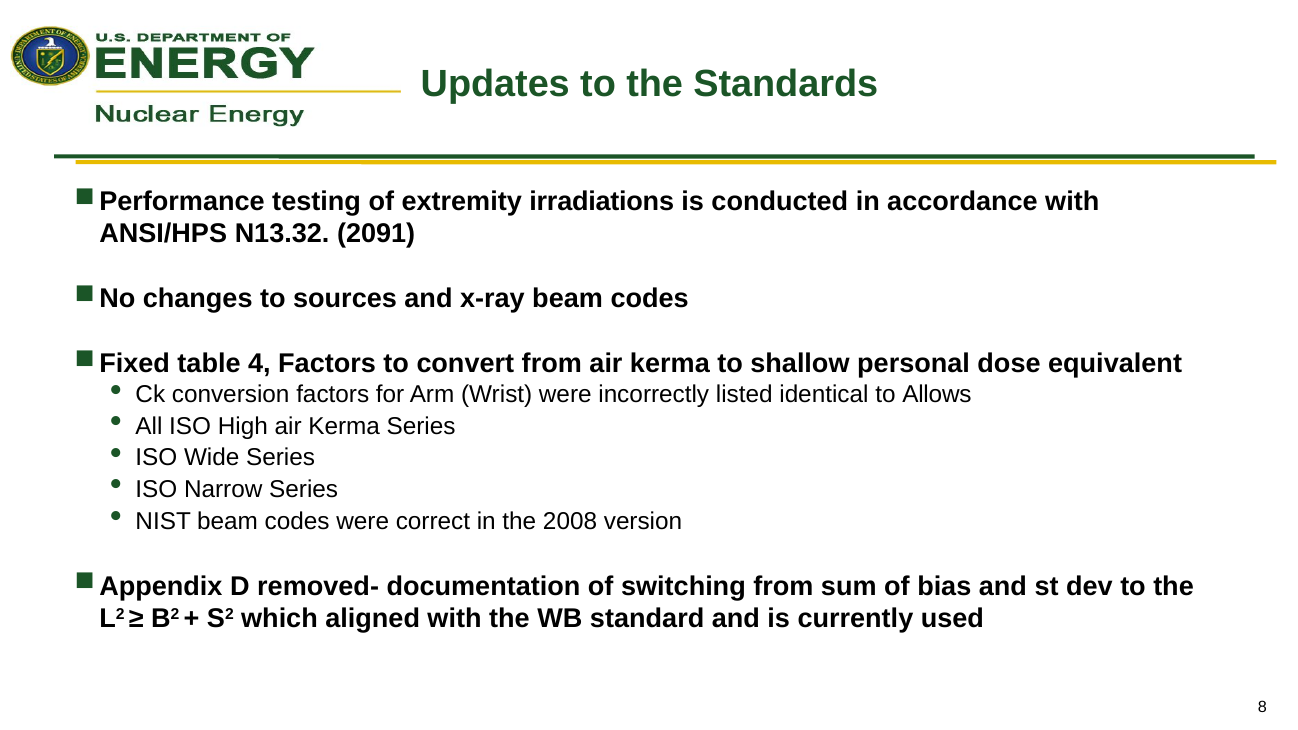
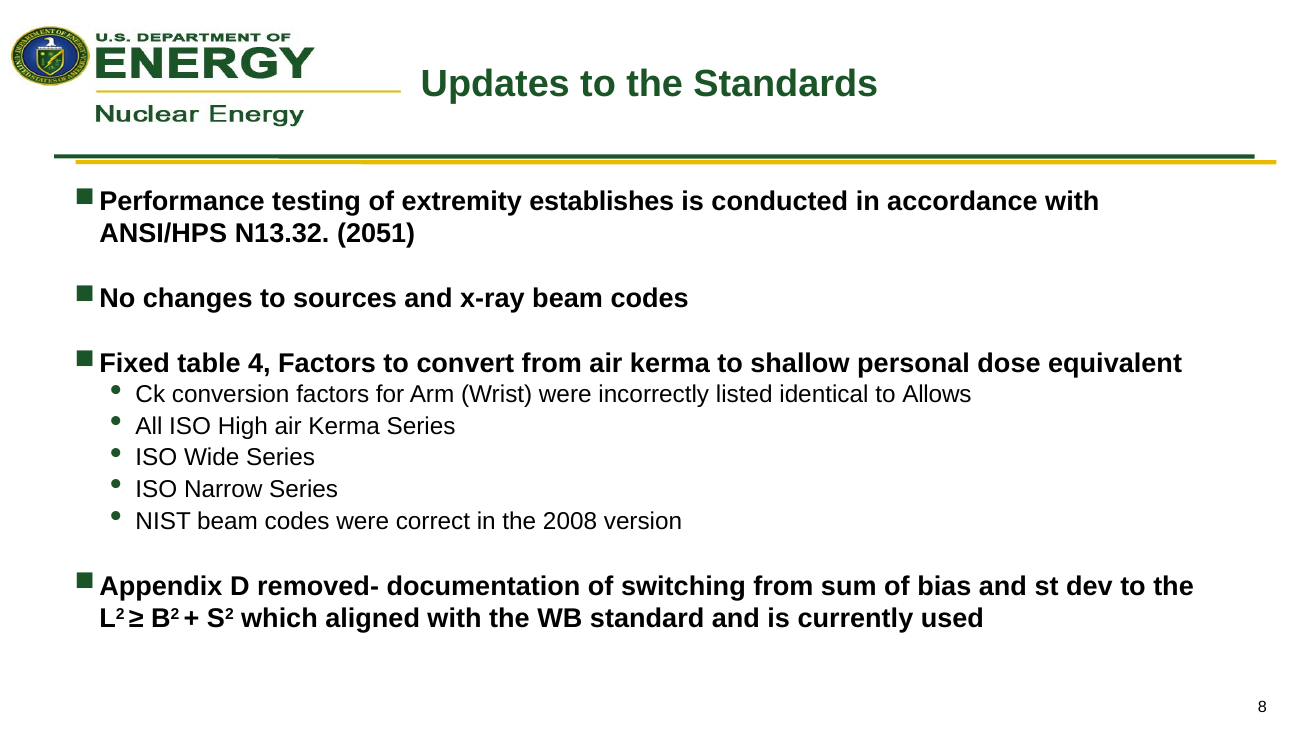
irradiations: irradiations -> establishes (602, 201)
2091: 2091 -> 2051 (376, 234)
